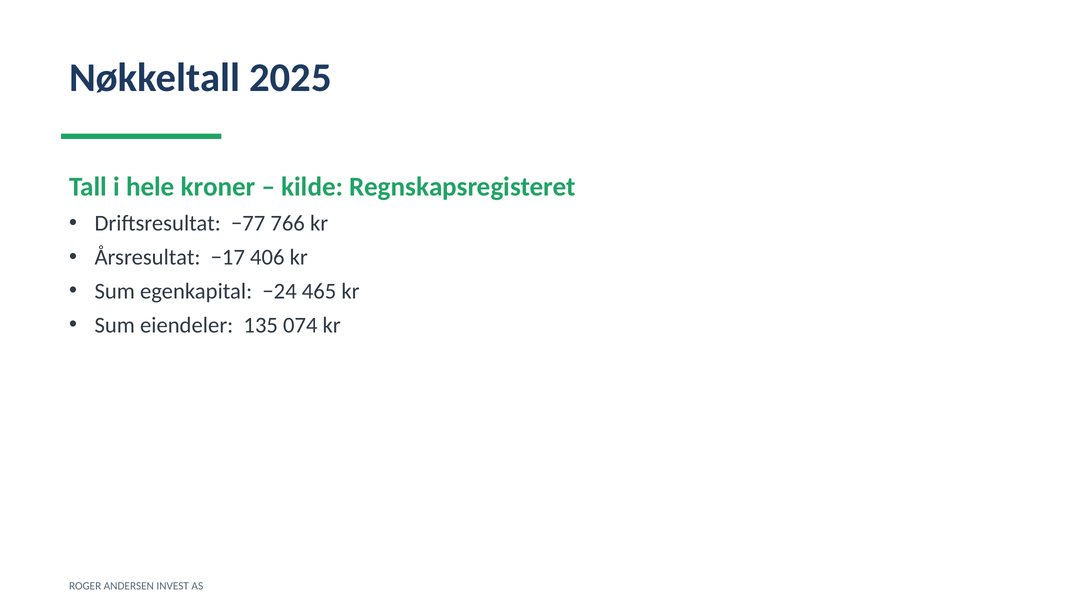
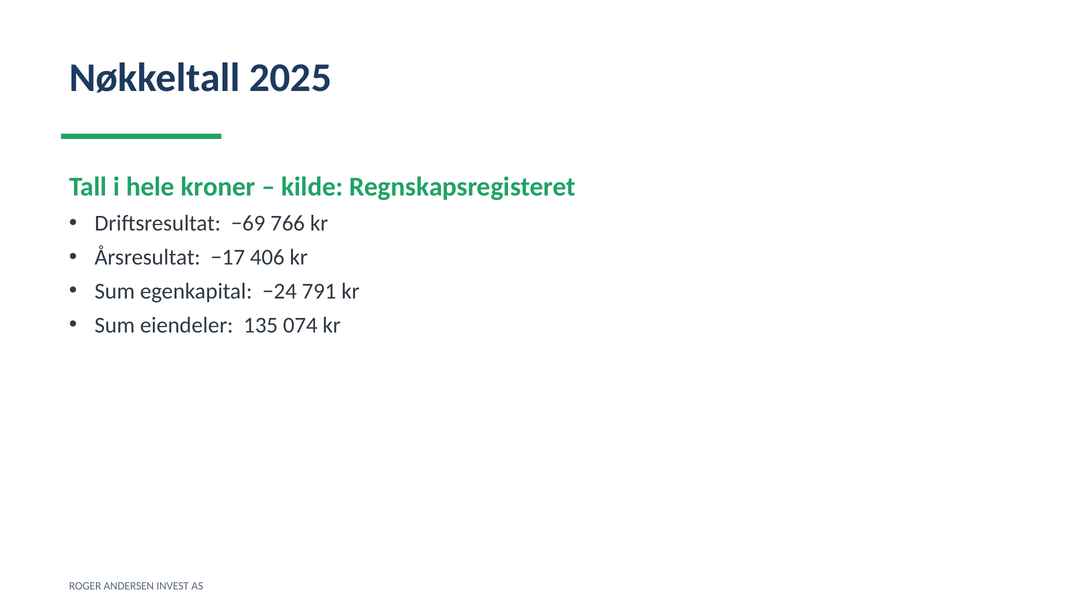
−77: −77 -> −69 (248, 223)
465: 465 -> 791 (319, 291)
